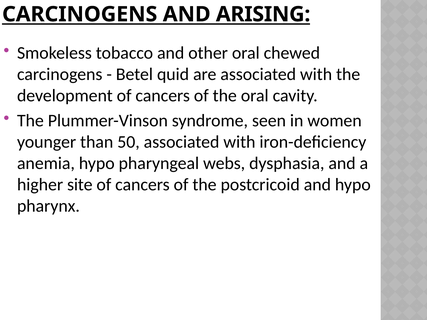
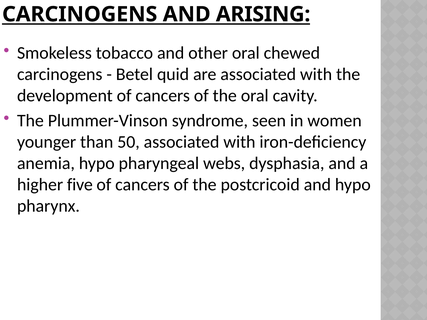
site: site -> five (80, 185)
